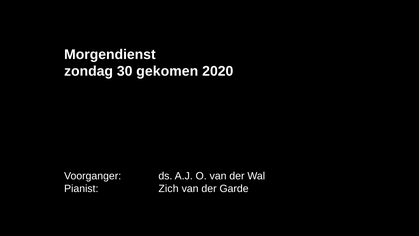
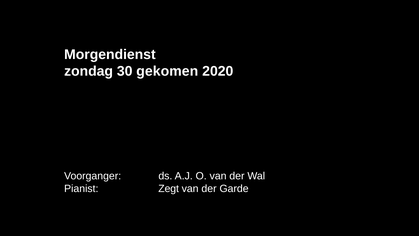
Zich: Zich -> Zegt (169, 188)
